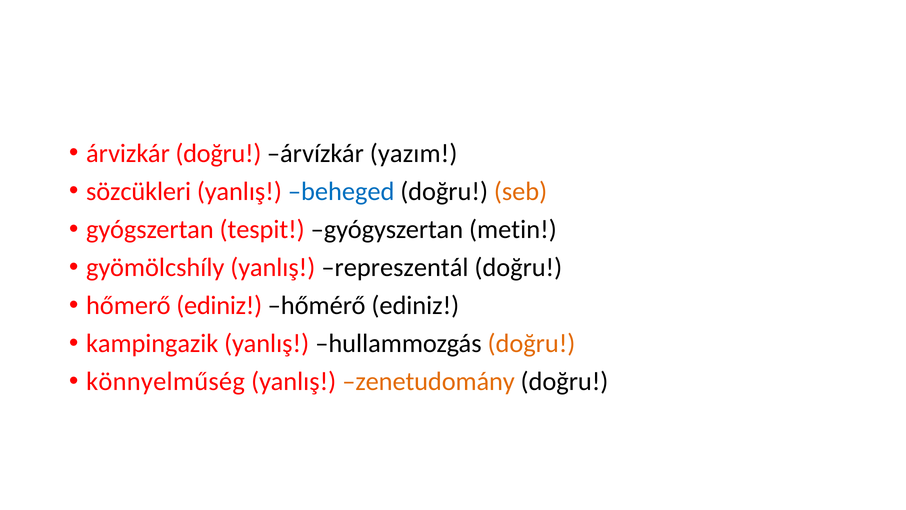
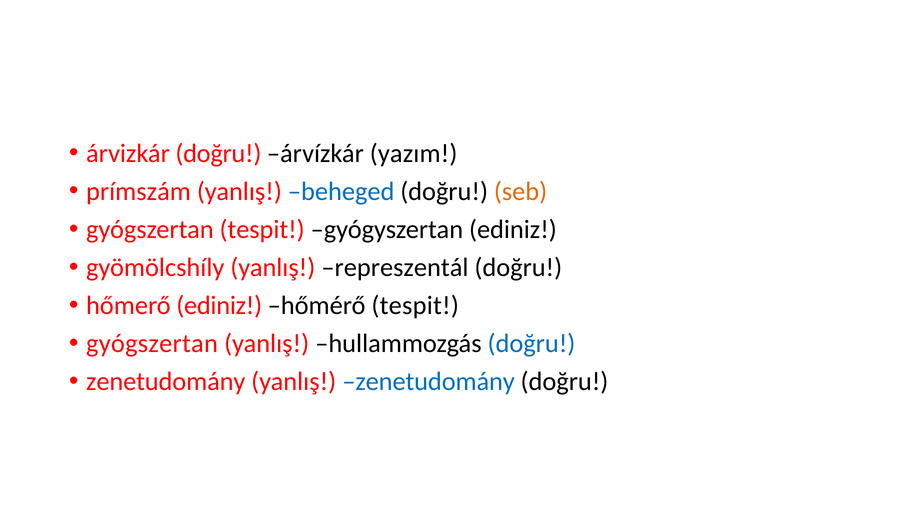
sözcükleri: sözcükleri -> prímszám (138, 191)
gyógyszertan metin: metin -> ediniz (513, 229)
hőmérő ediniz: ediniz -> tespit (415, 305)
kampingazik: kampingazik -> gyógszertan (152, 343)
doğru colour: orange -> blue (531, 343)
könnyelműség: könnyelműség -> zenetudomány (166, 381)
zenetudomány colour: orange -> blue (429, 381)
